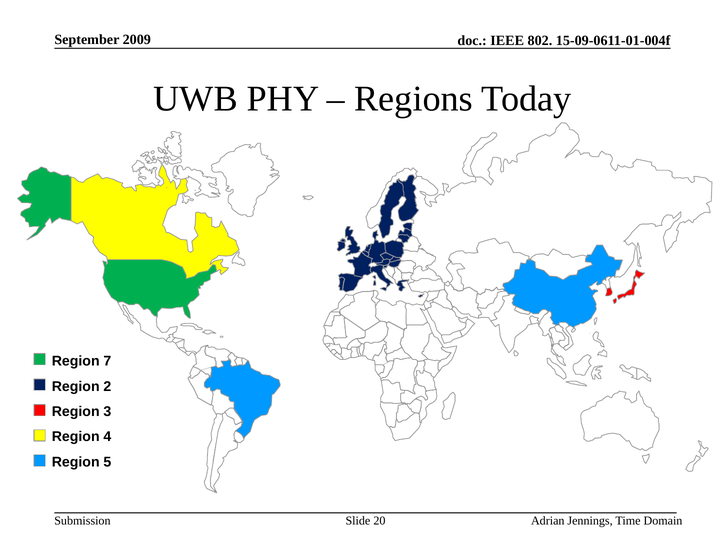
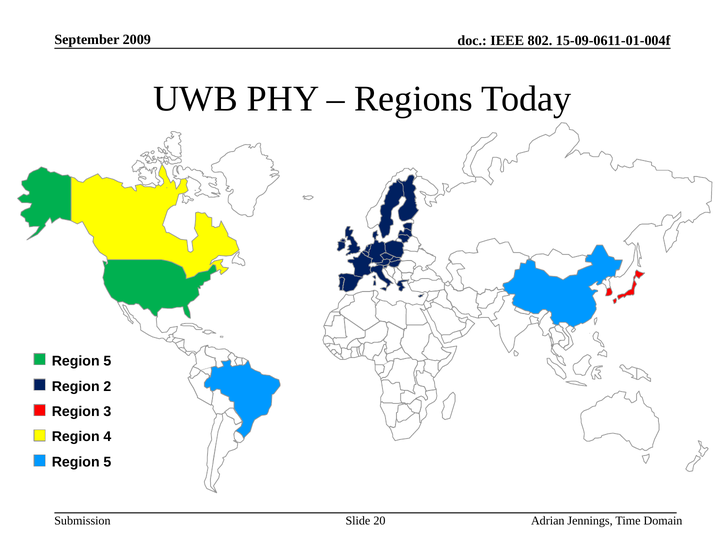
7: 7 -> 5 (107, 362)
